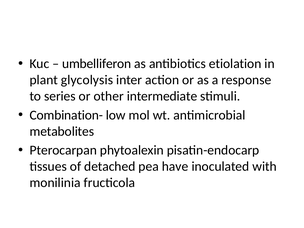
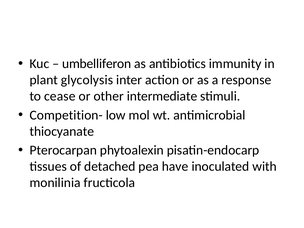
etiolation: etiolation -> immunity (235, 64)
series: series -> cease (60, 96)
Combination-: Combination- -> Competition- (66, 115)
metabolites: metabolites -> thiocyanate (62, 131)
